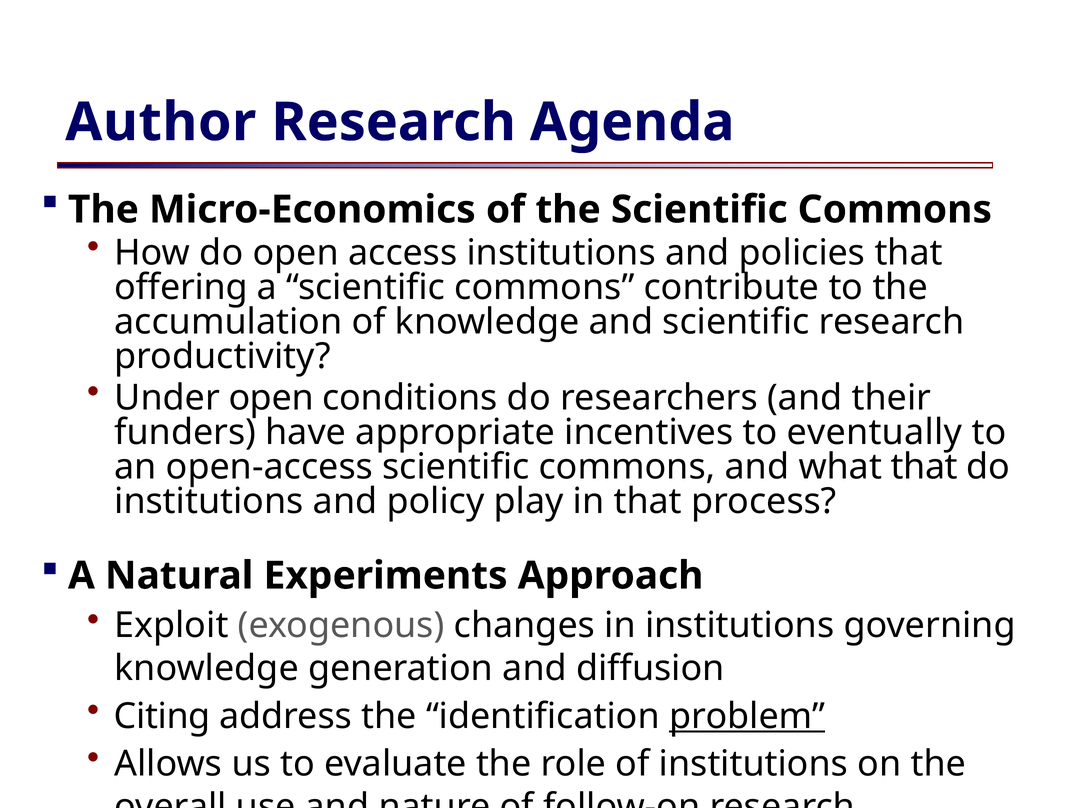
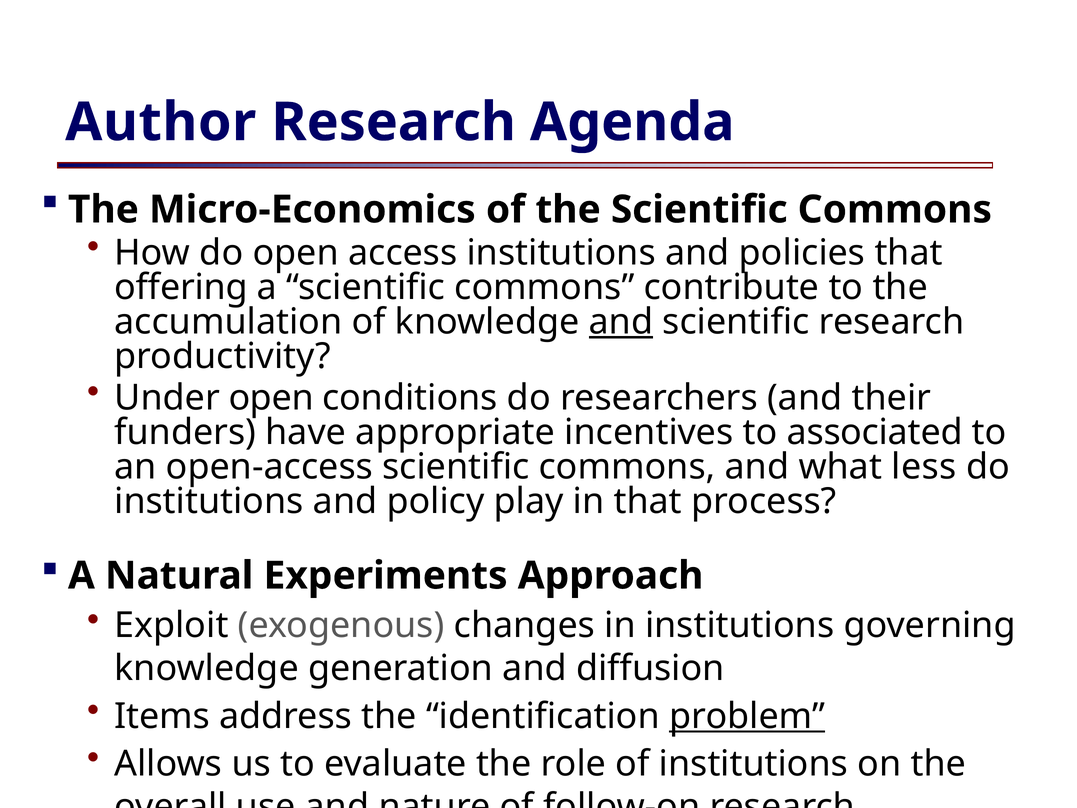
and underline: none -> present (621, 322)
eventually: eventually -> associated (875, 432)
what that: that -> less (924, 467)
Citing: Citing -> Items (162, 716)
